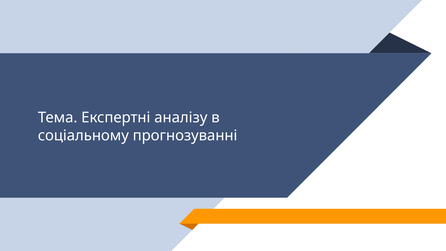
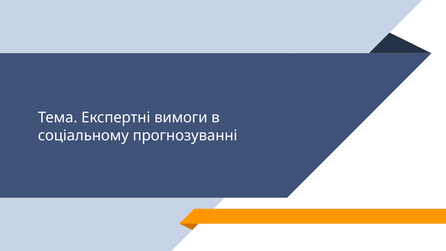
аналізу: аналізу -> вимоги (181, 118)
